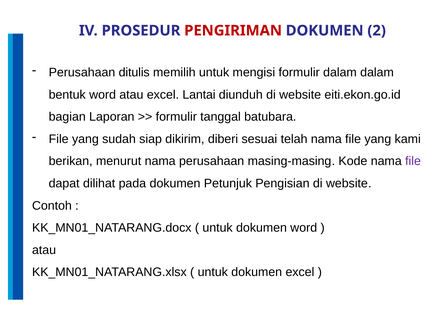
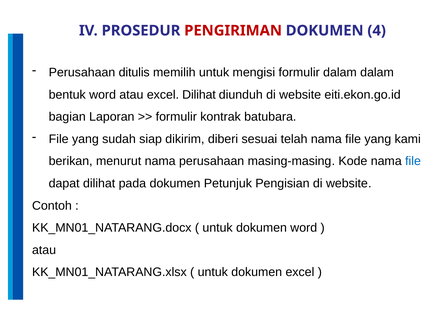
2: 2 -> 4 (377, 31)
excel Lantai: Lantai -> Dilihat (199, 95)
tanggal: tanggal -> kontrak (221, 117)
file colour: purple -> blue (413, 161)
